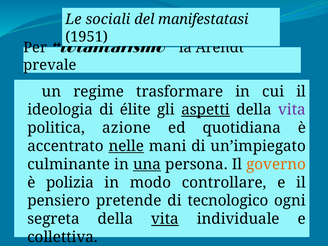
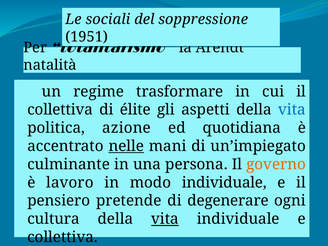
manifestatasi: manifestatasi -> soppressione (203, 19)
prevale: prevale -> natalità (50, 65)
ideologia: ideologia -> collettiva (60, 110)
aspetti underline: present -> none (206, 110)
vita colour: purple -> blue (292, 110)
una underline: present -> none (147, 164)
polizia: polizia -> lavoro (70, 183)
modo controllare: controllare -> individuale (224, 183)
tecnologico: tecnologico -> degenerare (228, 201)
segreta: segreta -> cultura (53, 219)
